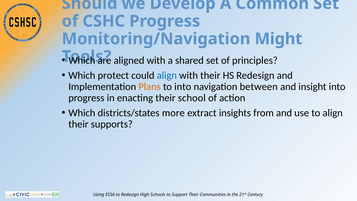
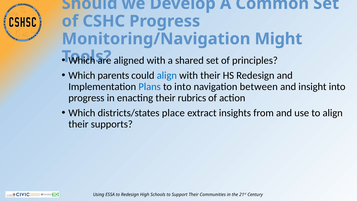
protect: protect -> parents (113, 75)
Plans colour: orange -> blue (150, 87)
school: school -> rubrics (192, 98)
more: more -> place (173, 113)
